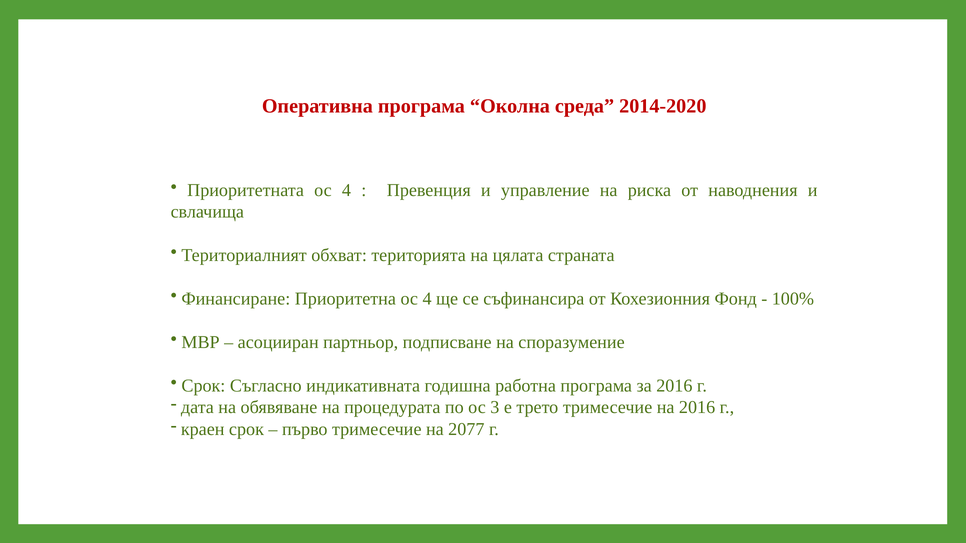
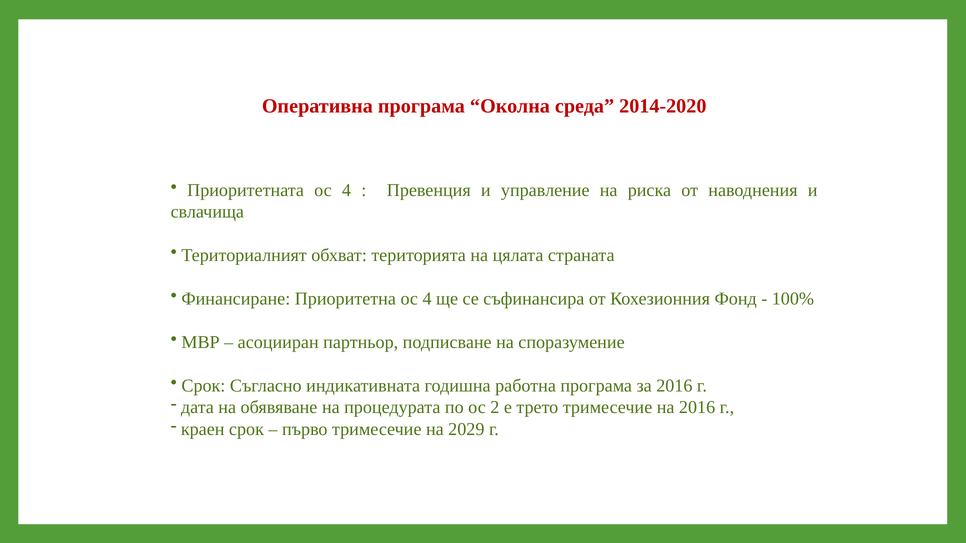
3: 3 -> 2 (495, 408)
2077: 2077 -> 2029 (466, 429)
